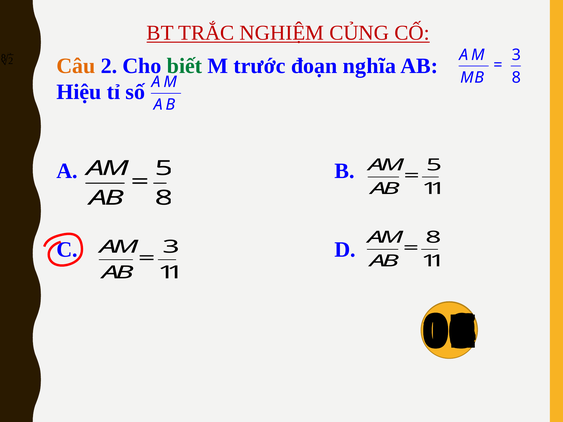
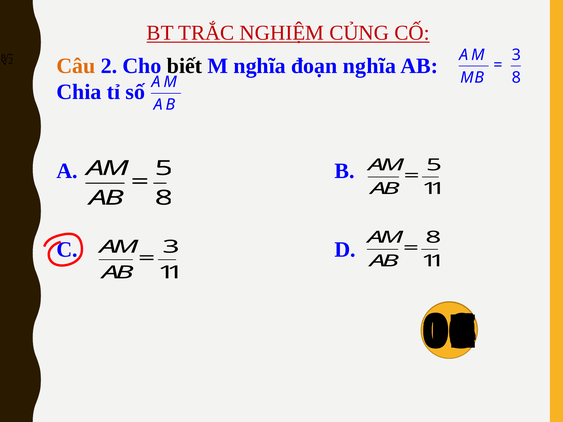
biết colour: green -> black (184, 66)
M trước: trước -> nghĩa (260, 66)
Hiệu: Hiệu -> Chia (79, 92)
